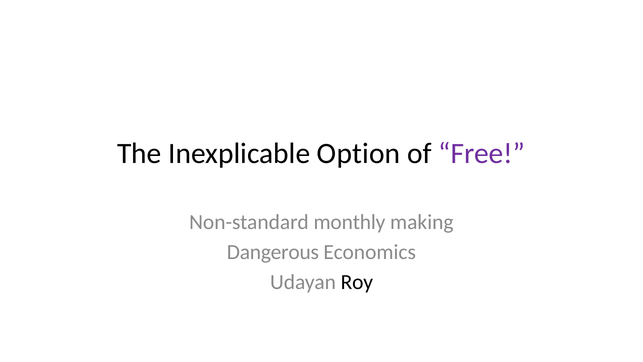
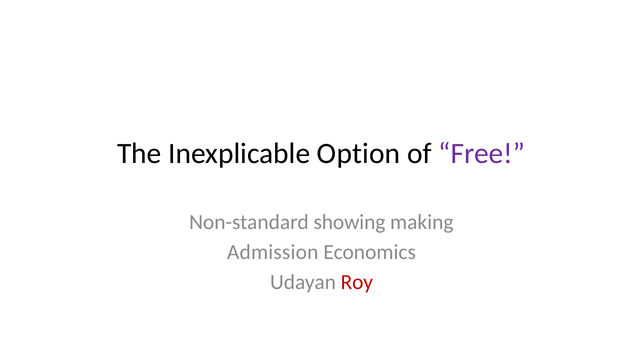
monthly: monthly -> showing (349, 222)
Dangerous: Dangerous -> Admission (273, 252)
Roy colour: black -> red (357, 282)
